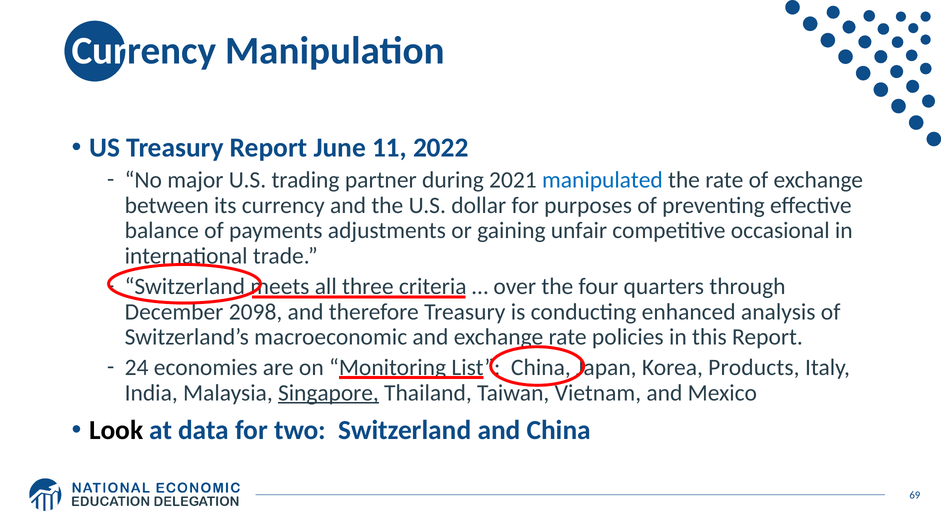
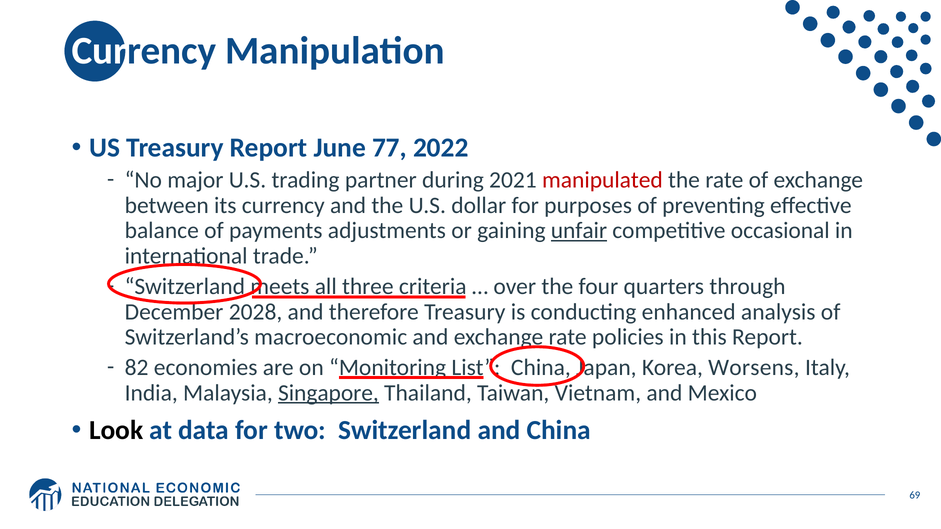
11: 11 -> 77 (389, 148)
manipulated colour: blue -> red (602, 180)
unfair underline: none -> present (579, 231)
2098: 2098 -> 2028 (256, 312)
24: 24 -> 82 (137, 368)
Products: Products -> Worsens (754, 368)
